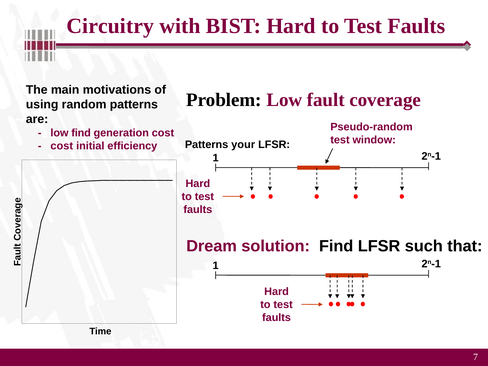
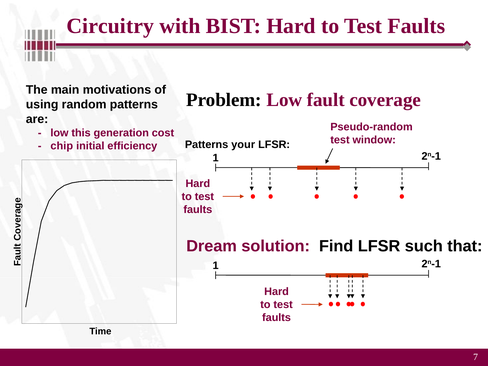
low find: find -> this (81, 133)
cost: cost -> chip (62, 146)
